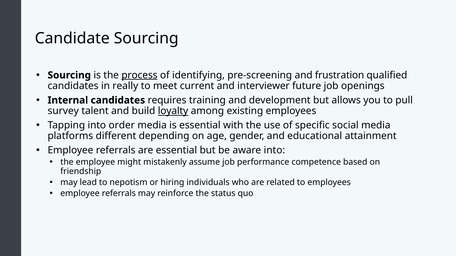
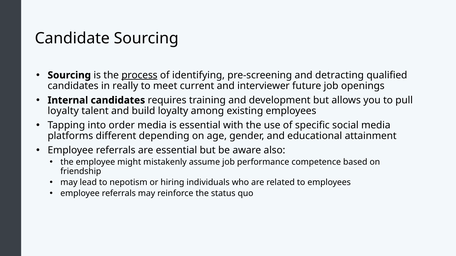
frustration: frustration -> detracting (340, 75)
survey: survey -> loyalty (63, 111)
loyalty underline: present -> none (173, 111)
aware into: into -> also (274, 151)
